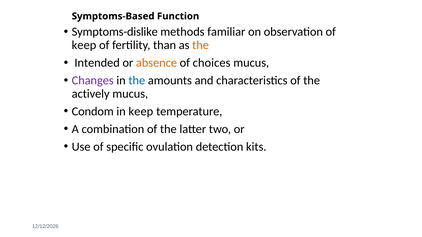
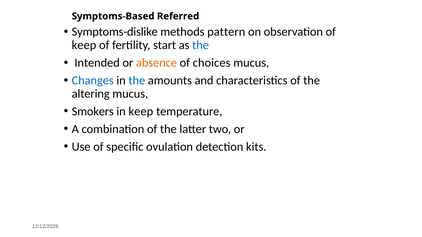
Function: Function -> Referred (178, 16)
familiar: familiar -> pattern (226, 32)
than: than -> start (165, 45)
the colour: orange -> blue (201, 45)
Changes colour: purple -> blue (93, 81)
actively: actively -> altering (91, 94)
Condom: Condom -> Smokers (93, 112)
